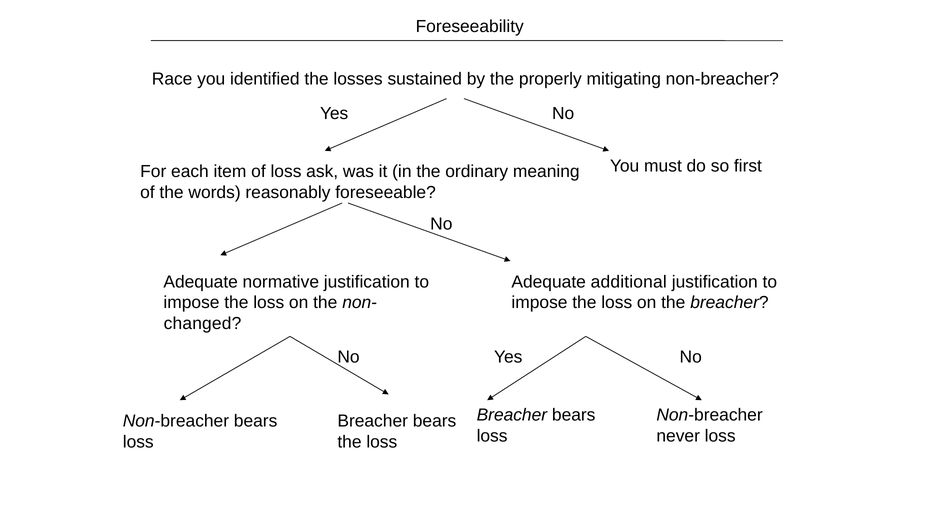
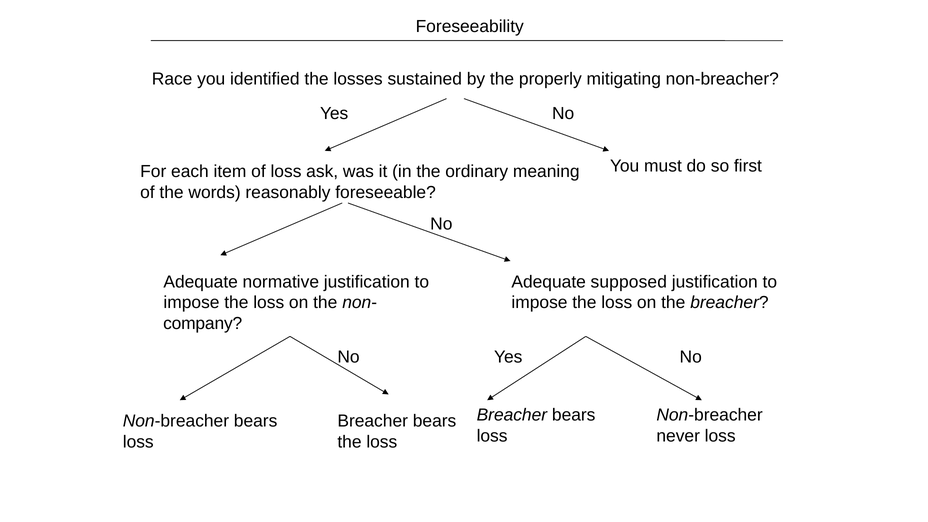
additional: additional -> supposed (629, 282)
changed: changed -> company (203, 324)
